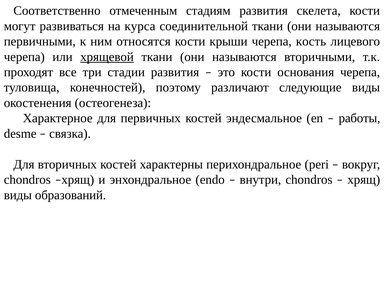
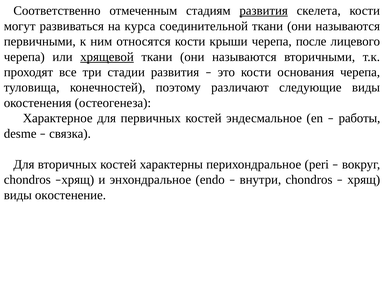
развития underline: none -> present (264, 11)
кость: кость -> после (311, 41)
образований: образований -> окостенение (70, 195)
